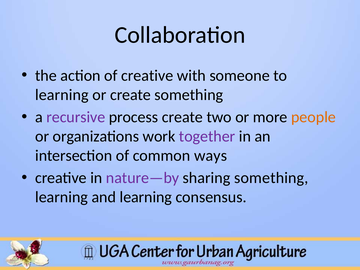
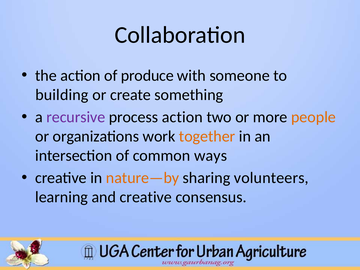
of creative: creative -> produce (147, 76)
learning: learning -> building (62, 95)
process create: create -> action (182, 117)
together colour: purple -> orange (207, 136)
nature—by colour: purple -> orange (143, 178)
sharing something: something -> volunteers (271, 178)
and learning: learning -> creative (146, 197)
